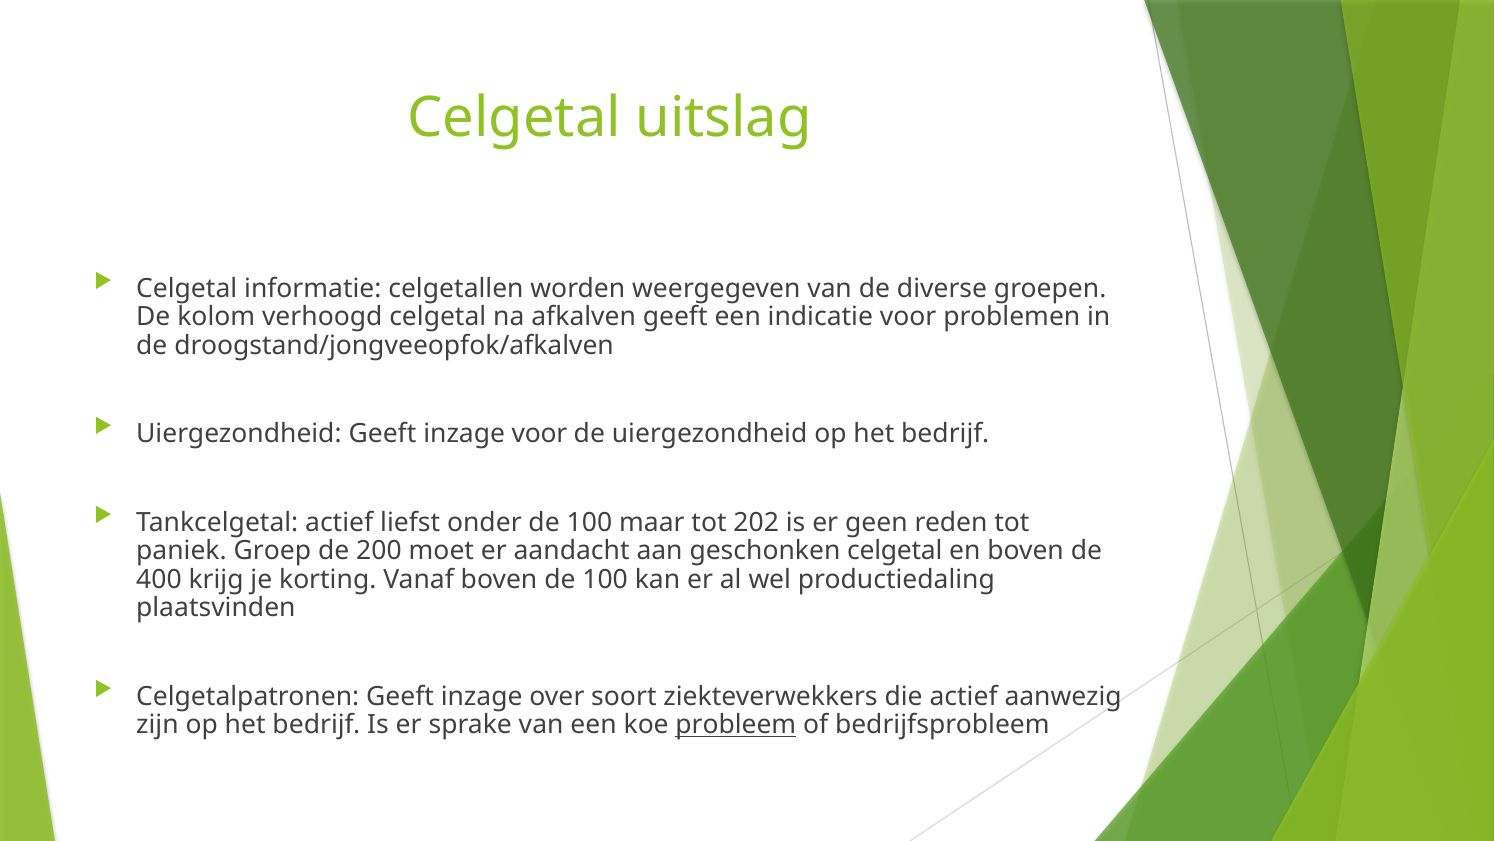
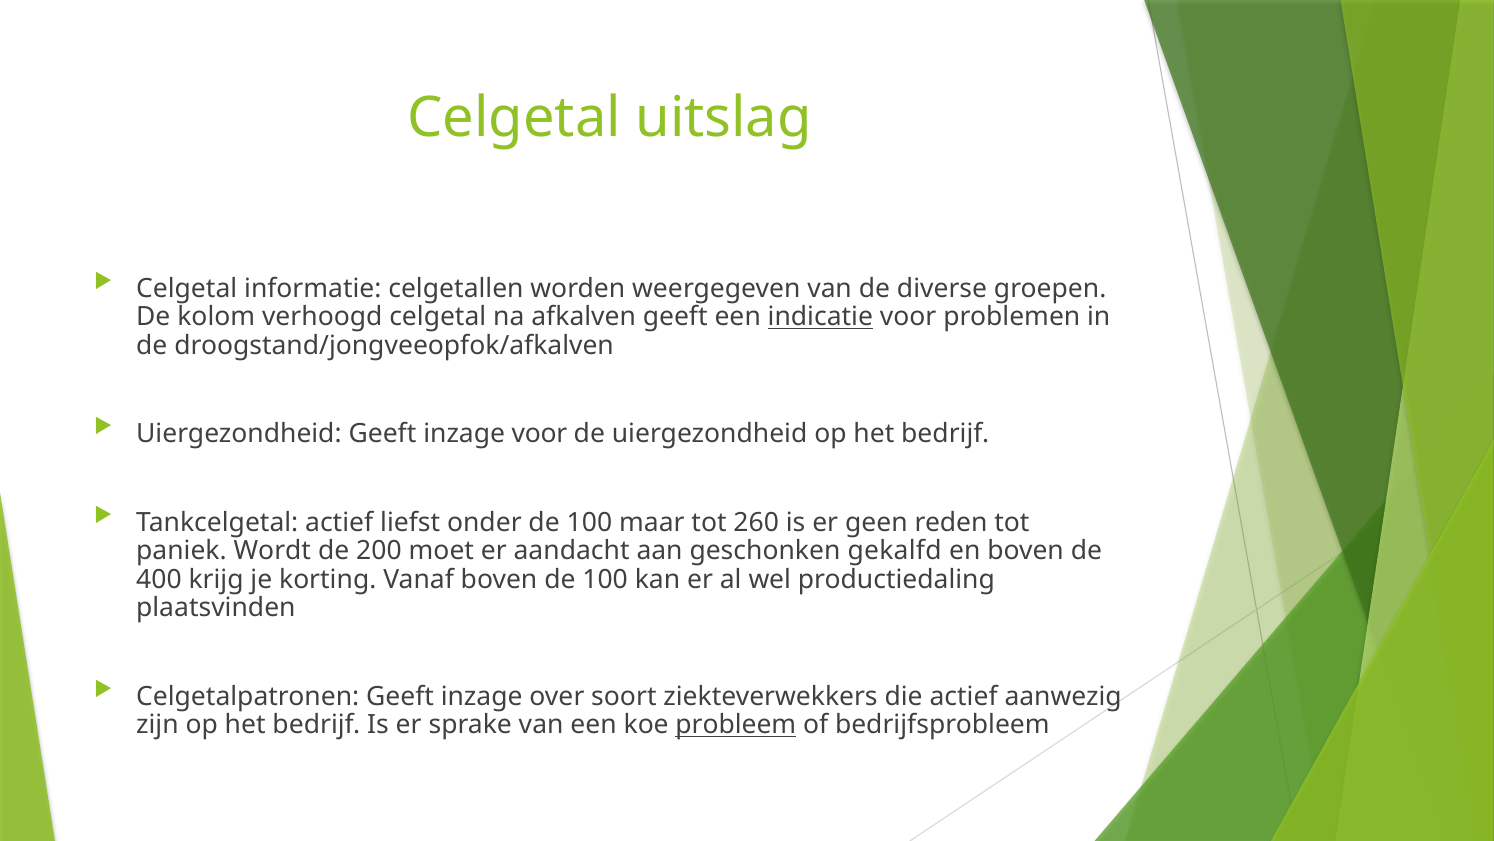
indicatie underline: none -> present (820, 317)
202: 202 -> 260 (756, 522)
Groep: Groep -> Wordt (272, 550)
geschonken celgetal: celgetal -> gekalfd (895, 550)
